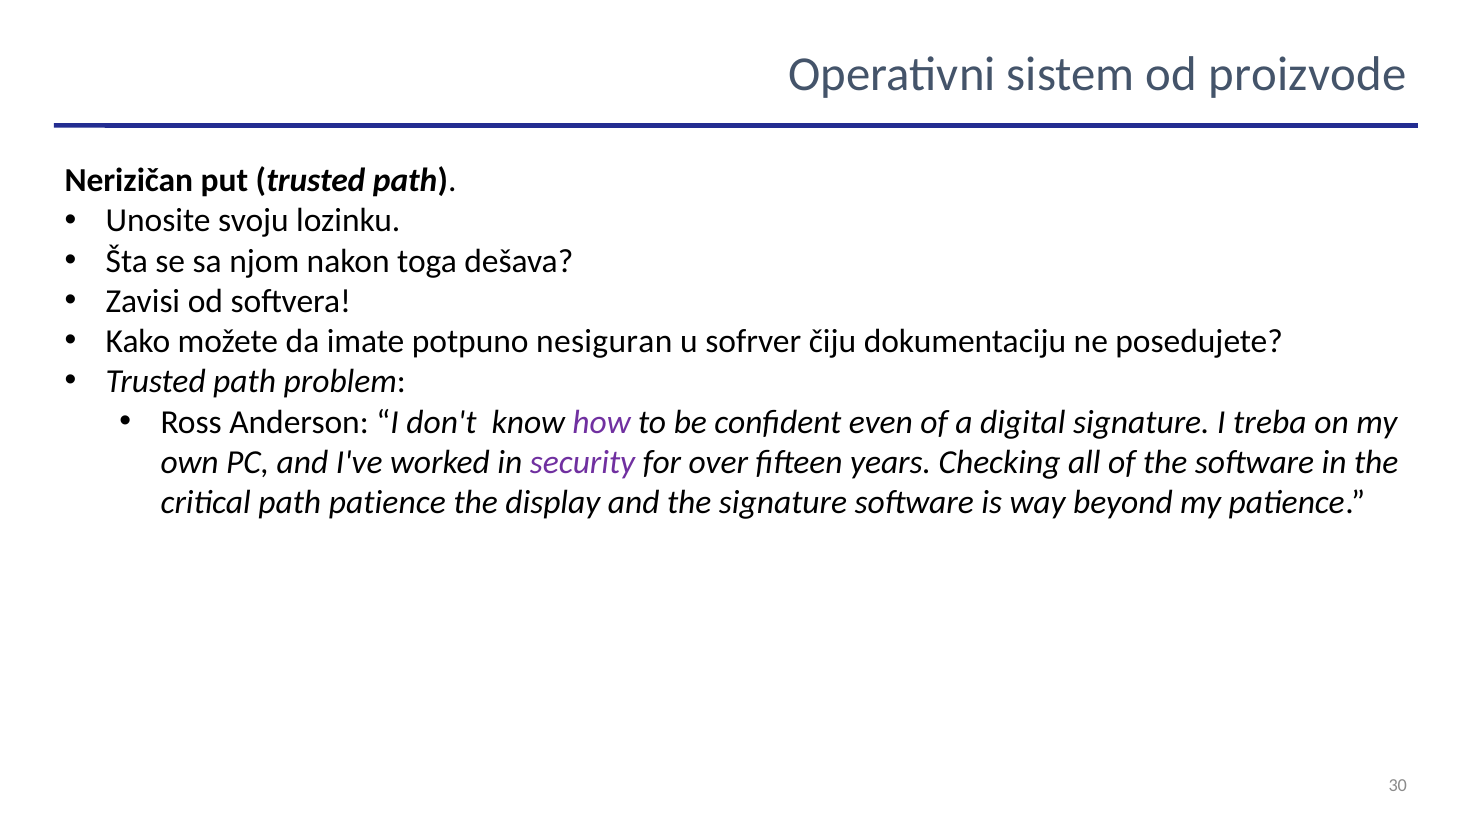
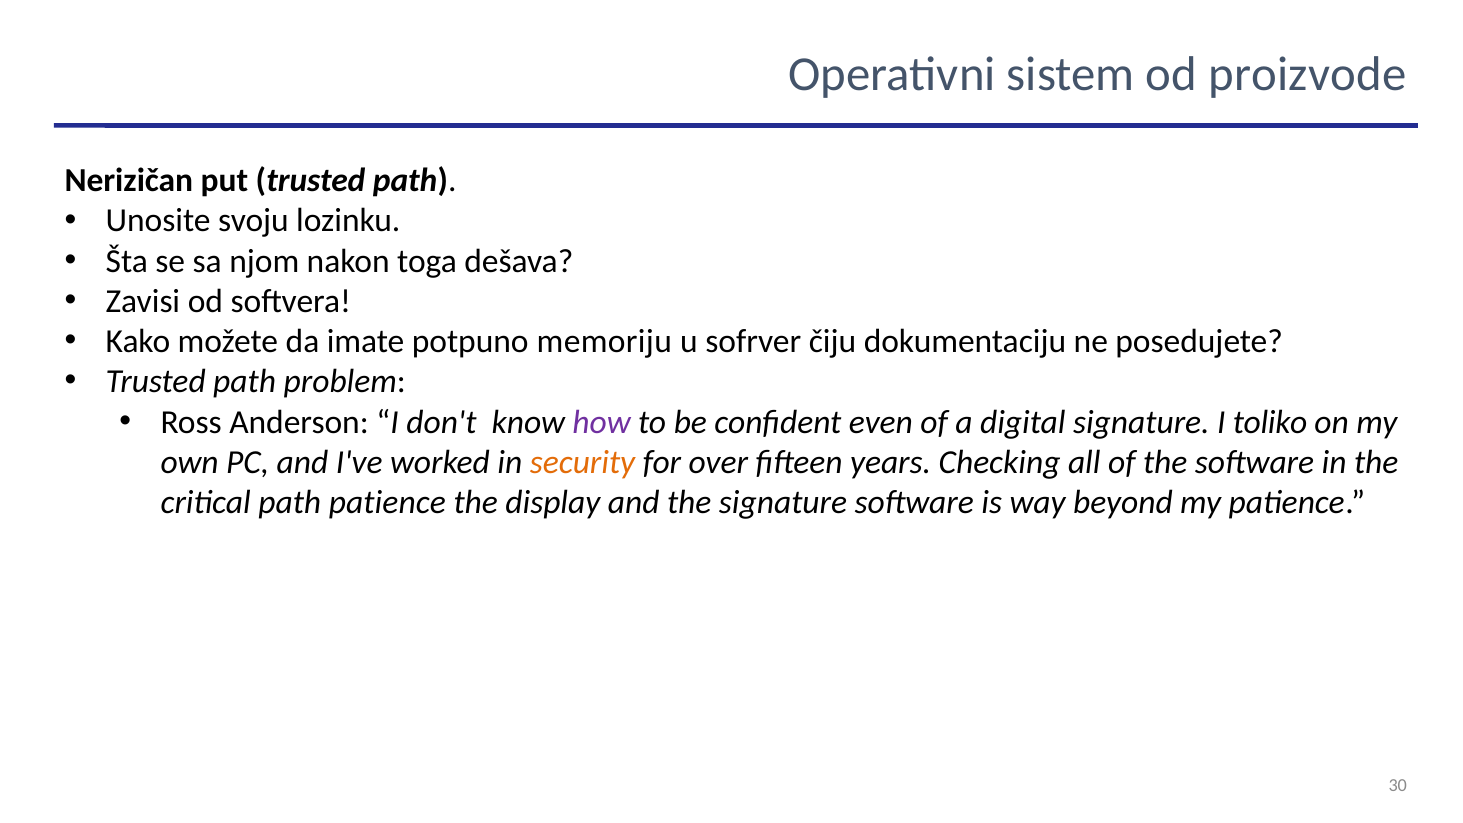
nesiguran: nesiguran -> memoriju (604, 341)
treba: treba -> toliko (1270, 422)
security colour: purple -> orange (583, 462)
